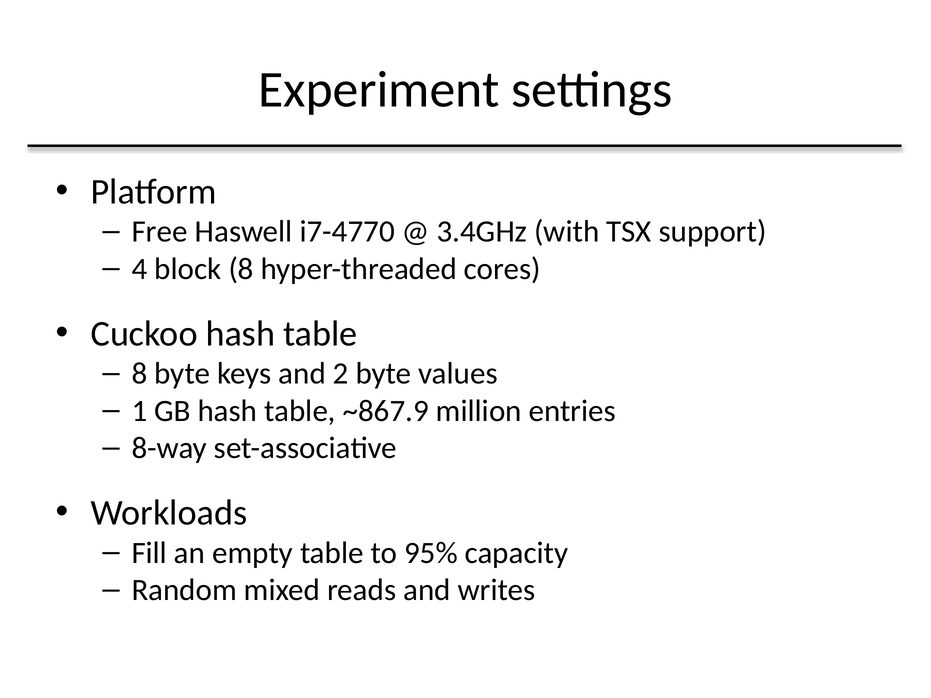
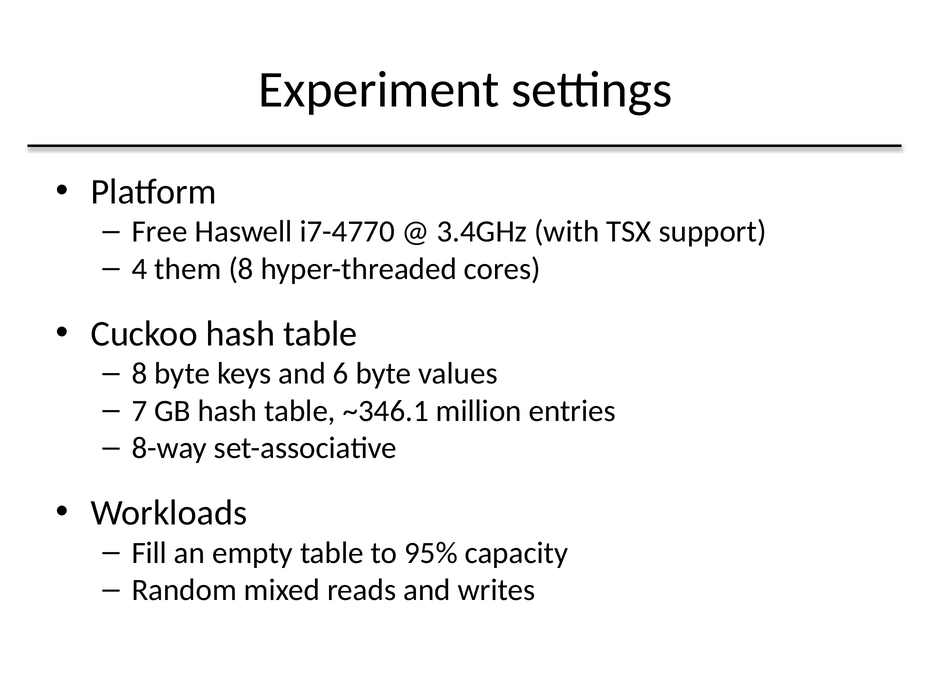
block: block -> them (188, 269)
2: 2 -> 6 (341, 374)
1: 1 -> 7 (139, 411)
~867.9: ~867.9 -> ~346.1 (386, 411)
